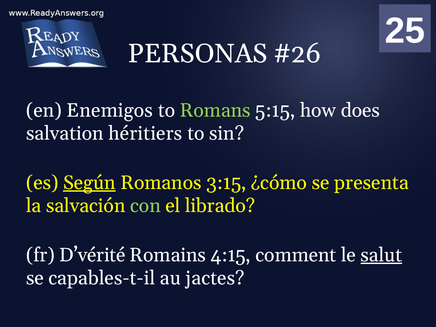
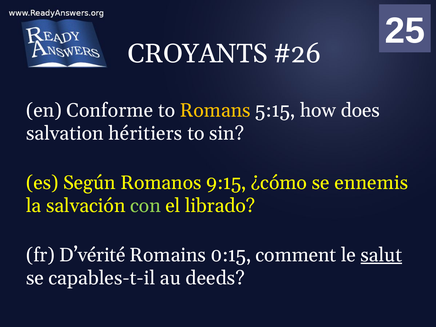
PERSONAS: PERSONAS -> CROYANTS (198, 54)
Enemigos: Enemigos -> Conforme (110, 110)
Romans colour: light green -> yellow (215, 110)
Según underline: present -> none (89, 183)
3:15: 3:15 -> 9:15 (226, 183)
presenta: presenta -> ennemis (371, 183)
4:15: 4:15 -> 0:15 (231, 255)
jactes: jactes -> deeds (215, 278)
